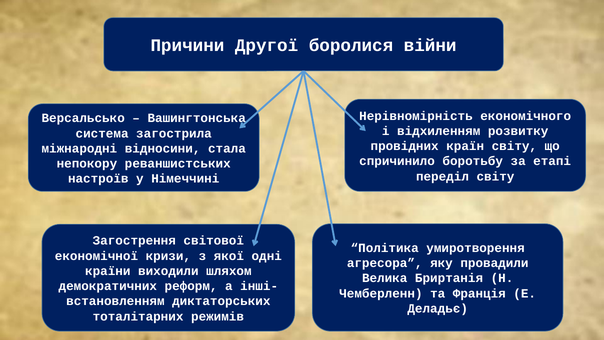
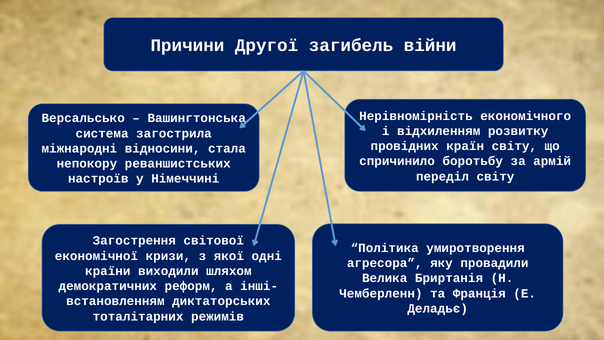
боролися: боролися -> загибель (351, 45)
етапі: етапі -> армій (552, 161)
